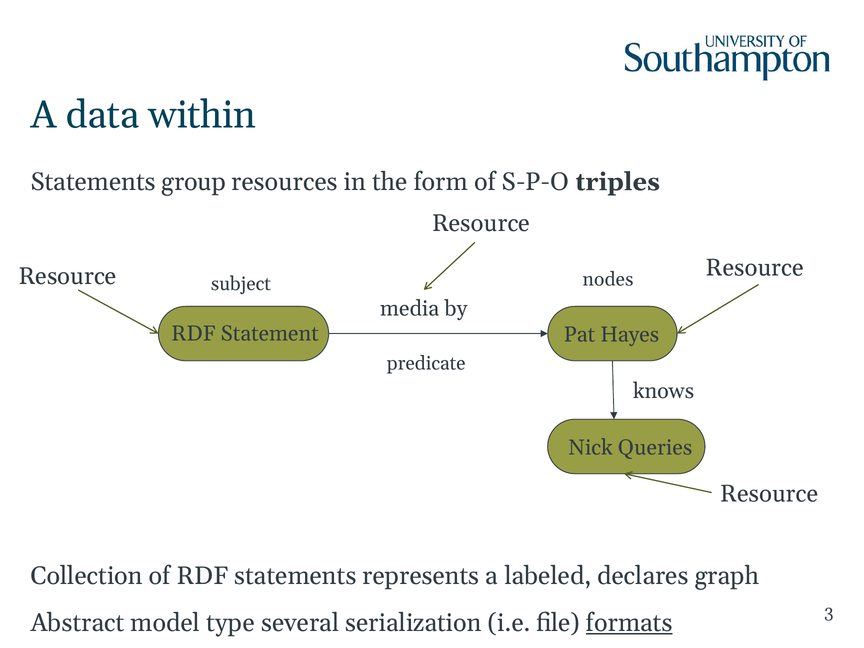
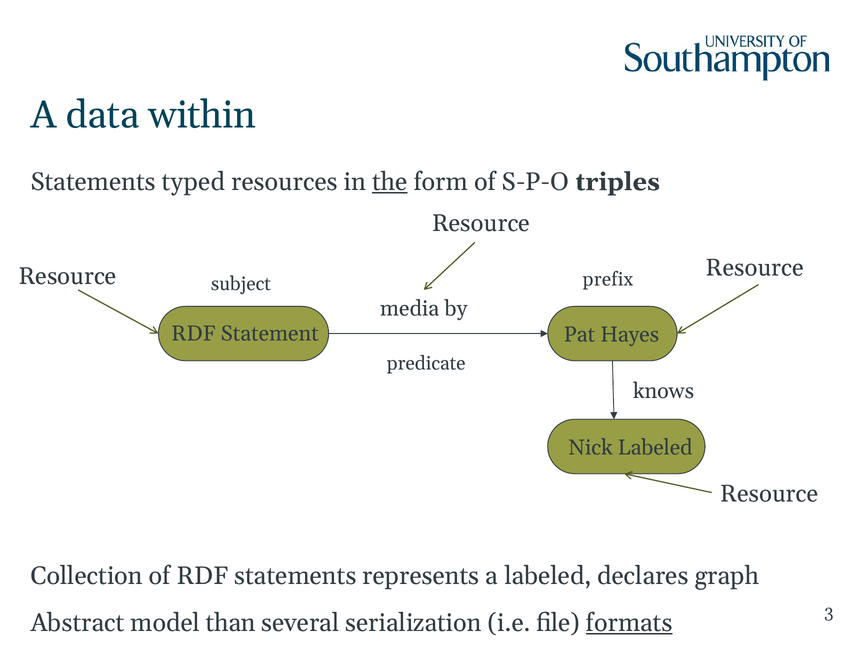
group: group -> typed (194, 182)
the underline: none -> present (390, 182)
nodes: nodes -> prefix (608, 279)
Nick Queries: Queries -> Labeled (655, 448)
type: type -> than (231, 623)
